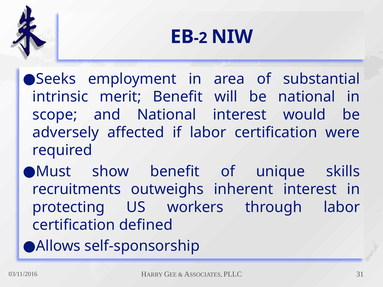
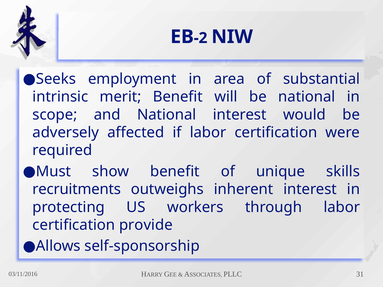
defined: defined -> provide (146, 225)
